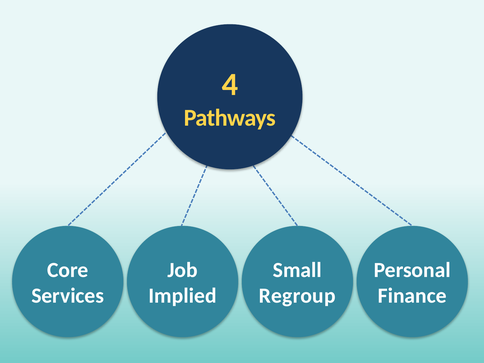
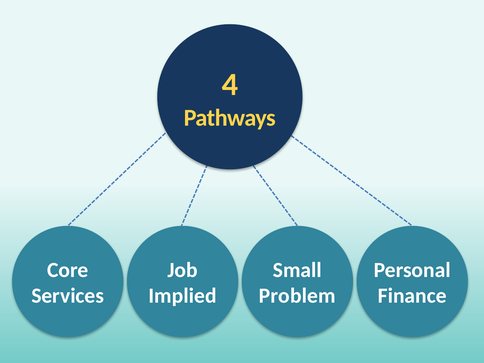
Regroup: Regroup -> Problem (297, 296)
